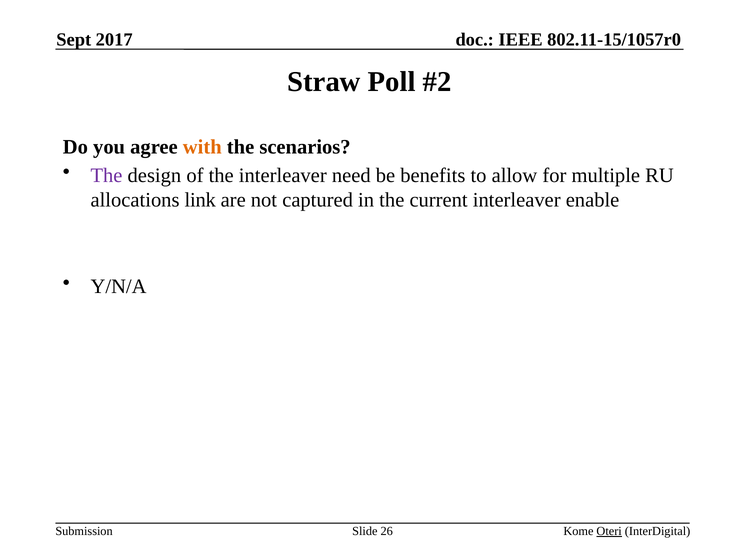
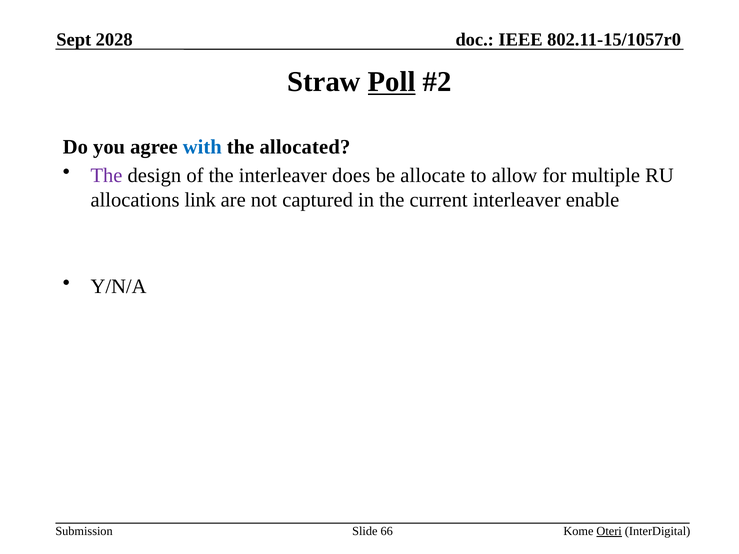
2017: 2017 -> 2028 (114, 39)
Poll underline: none -> present (392, 82)
with colour: orange -> blue (202, 147)
scenarios: scenarios -> allocated (305, 147)
need: need -> does (351, 176)
benefits: benefits -> allocate (433, 176)
26: 26 -> 66 (387, 532)
